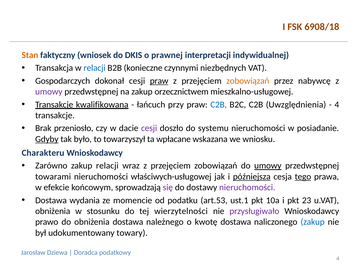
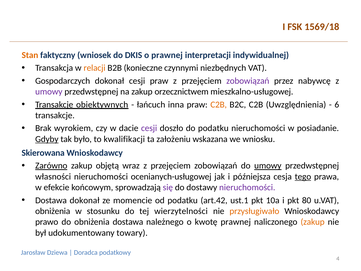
6908/18: 6908/18 -> 1569/18 (322, 27)
relacji colour: blue -> orange (95, 68)
praw underline: present -> none (159, 81)
zobowiązań colour: orange -> purple (248, 81)
kwalifikowana: kwalifikowana -> obiektywnych (102, 104)
przy: przy -> inna (176, 104)
C2B colour: blue -> orange (219, 104)
4: 4 -> 6 (337, 104)
przeniosło: przeniosło -> wyrokiem (74, 128)
do systemu: systemu -> podatku (213, 128)
towarzyszył: towarzyszył -> kwalifikacji (124, 139)
wpłacane: wpłacane -> założeniu (174, 139)
Charakteru: Charakteru -> Skierowana (43, 153)
Zarówno underline: none -> present (51, 166)
zakup relacji: relacji -> objętą (107, 166)
towarami: towarami -> własności (53, 176)
właściwych-usługowej: właściwych-usługowej -> ocenianych-usługowej (171, 176)
późniejsza underline: present -> none (252, 176)
Dostawa wydania: wydania -> dokonał (85, 200)
art.53: art.53 -> art.42 (214, 200)
23: 23 -> 80 (307, 200)
przysługiwało colour: purple -> orange (254, 211)
kwotę dostawa: dostawa -> prawnej (236, 222)
zakup colour: blue -> orange (313, 222)
